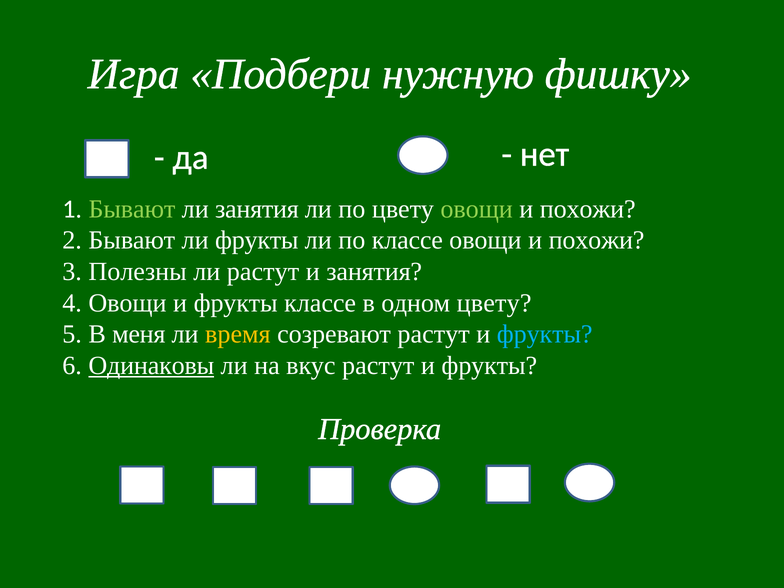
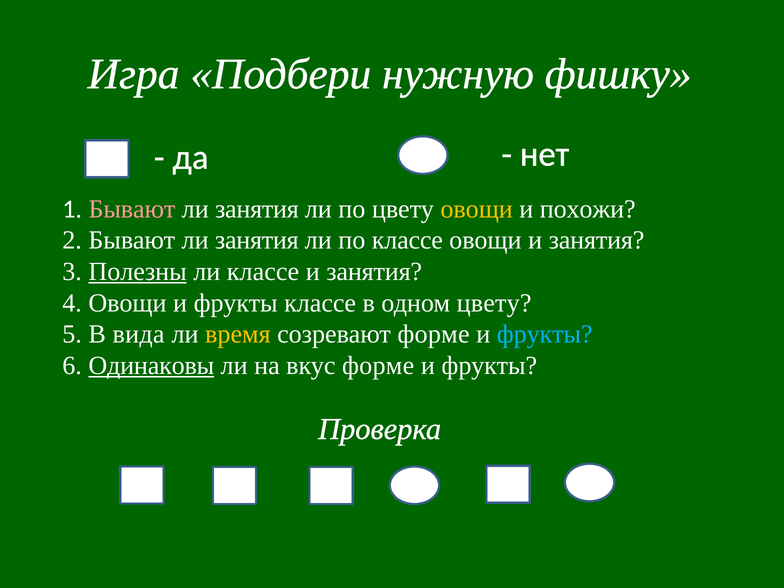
Бывают colour: light green -> pink (132, 209)
овощи colour: light green -> yellow (477, 209)
2 Бывают ли фрукты: фрукты -> занятия (257, 240)
похожи: похожи -> занятия (597, 240)
Полезны underline: none -> present (138, 272)
ли растут: растут -> классе (263, 272)
меня: меня -> вида (139, 334)
созревают растут: растут -> форме (433, 334)
вкус растут: растут -> форме (378, 366)
